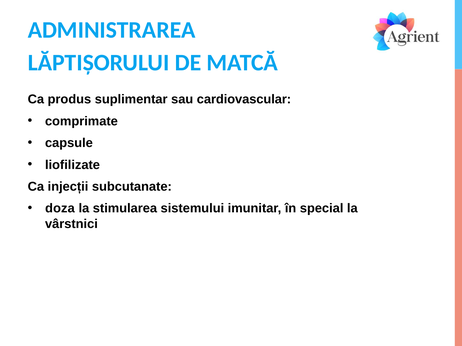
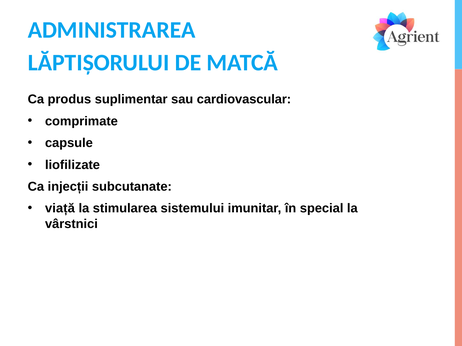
doza: doza -> viață (60, 209)
